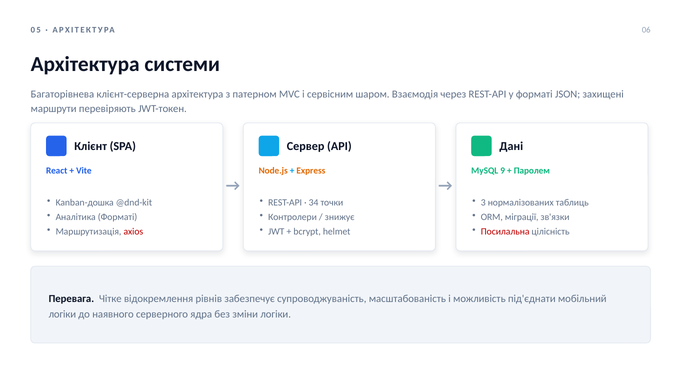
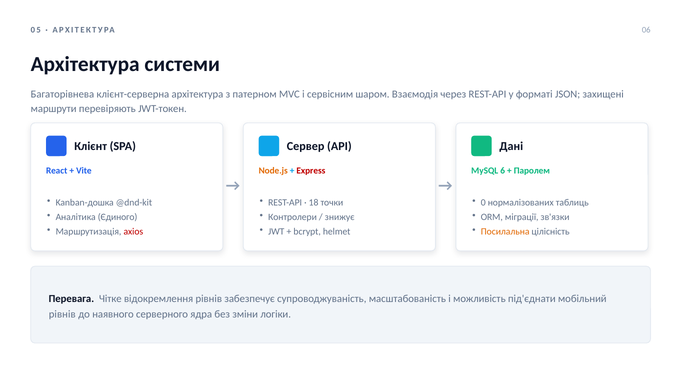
Express colour: orange -> red (311, 171)
9: 9 -> 6 (503, 171)
34: 34 -> 18 (314, 203)
3: 3 -> 0 (483, 203)
Аналітика Форматі: Форматі -> Єдиного (118, 217)
Посилальна colour: red -> orange (505, 232)
логіки: логіки -> рівнів (62, 314)
